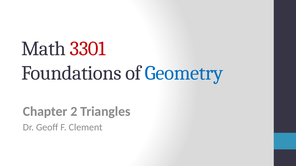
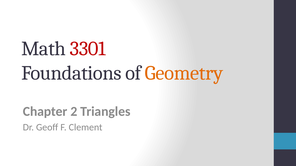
Geometry colour: blue -> orange (184, 73)
